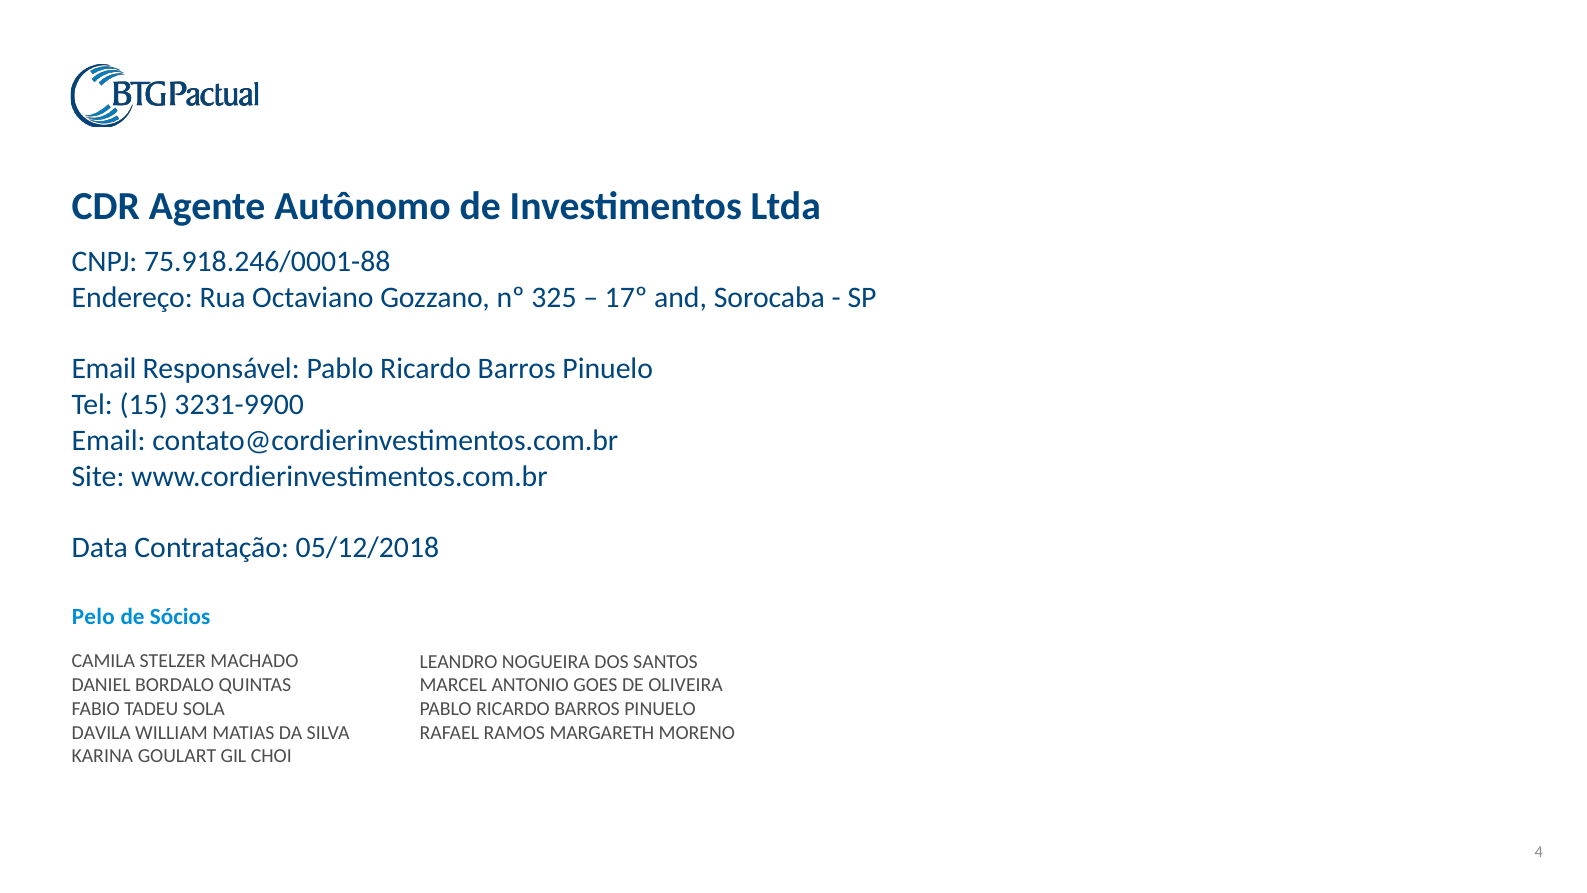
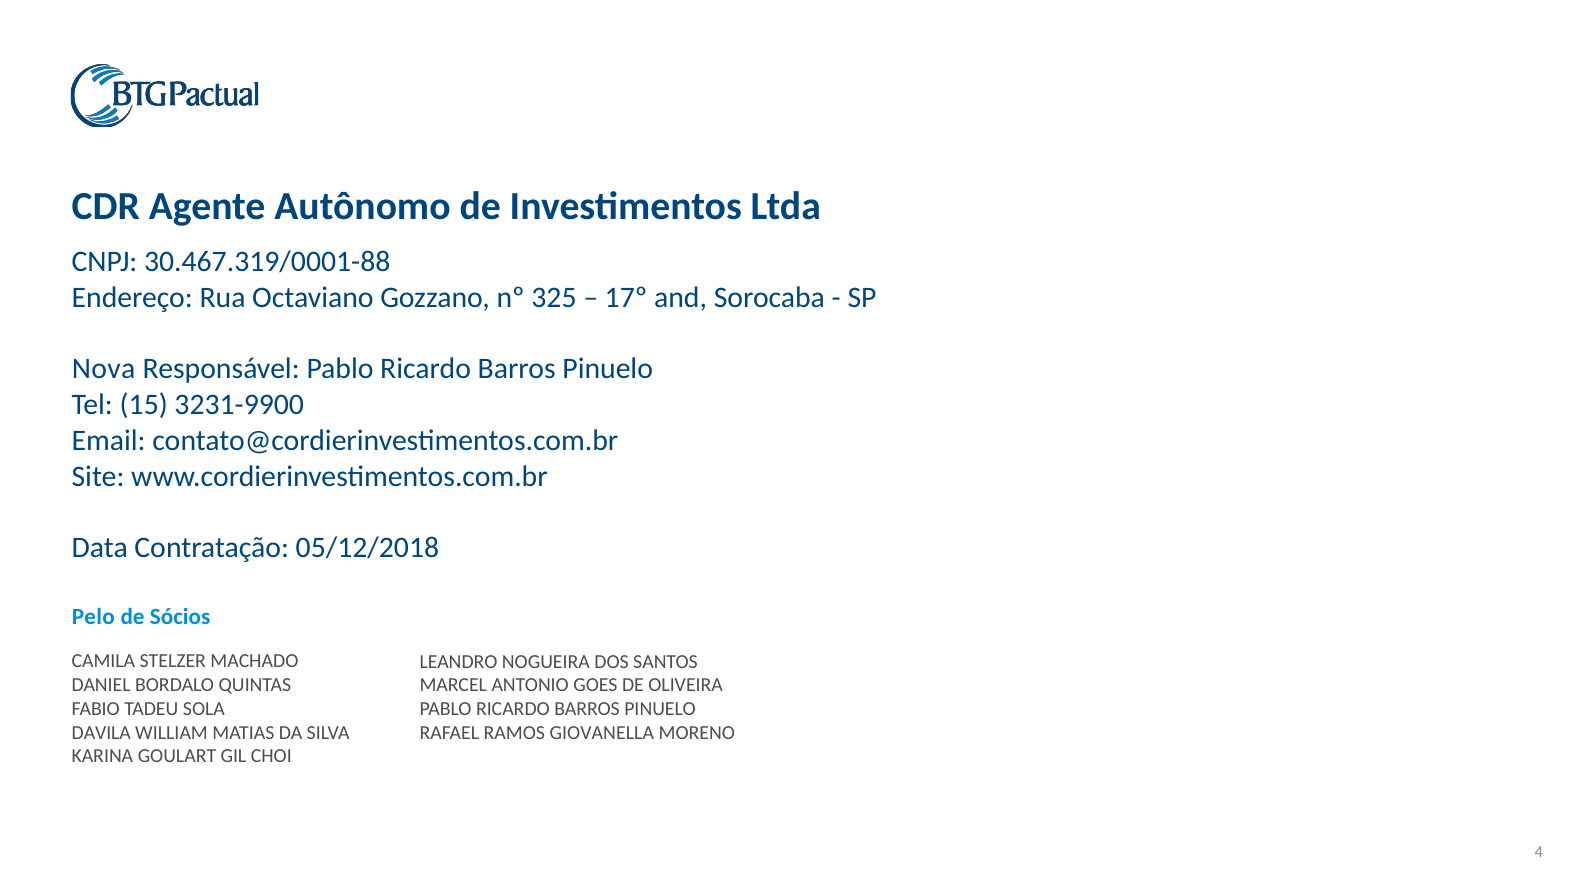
75.918.246/0001-88: 75.918.246/0001-88 -> 30.467.319/0001-88 (267, 262)
Email: Email -> Nova (104, 369)
MARGARETH: MARGARETH -> GIOVANELLA (602, 733)
